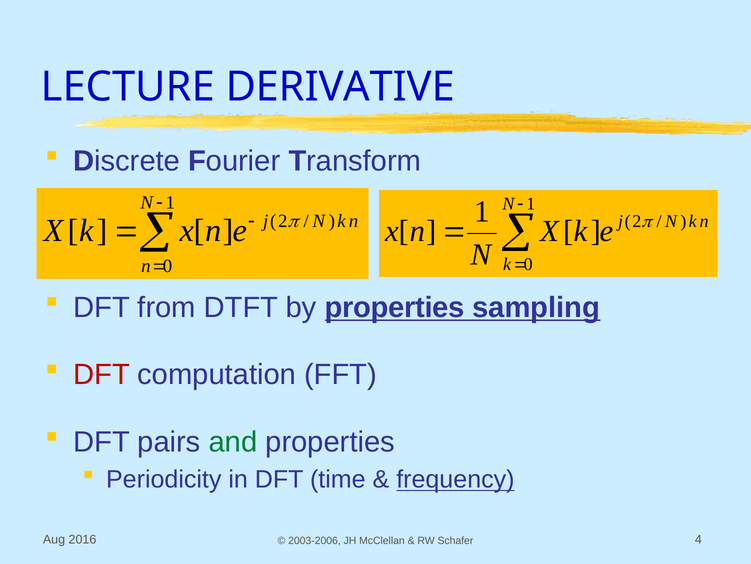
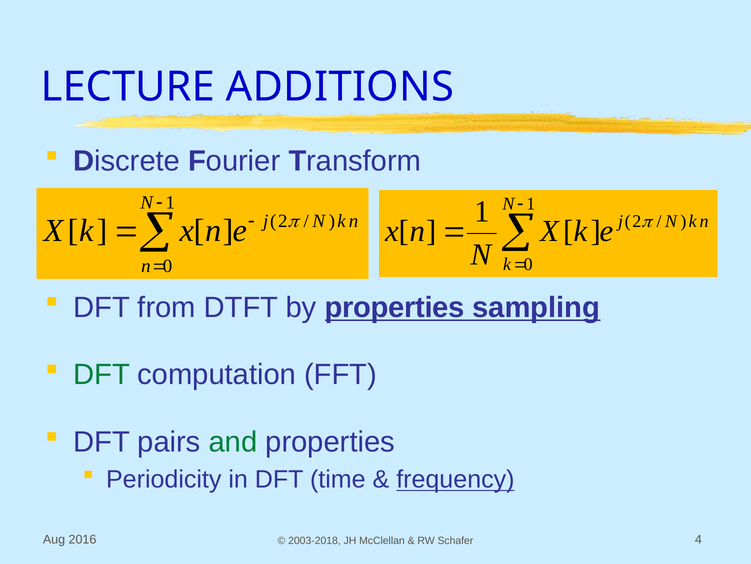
DERIVATIVE: DERIVATIVE -> ADDITIONS (340, 87)
DFT colour: red -> green (102, 374)
2003-2006: 2003-2006 -> 2003-2018 (314, 540)
